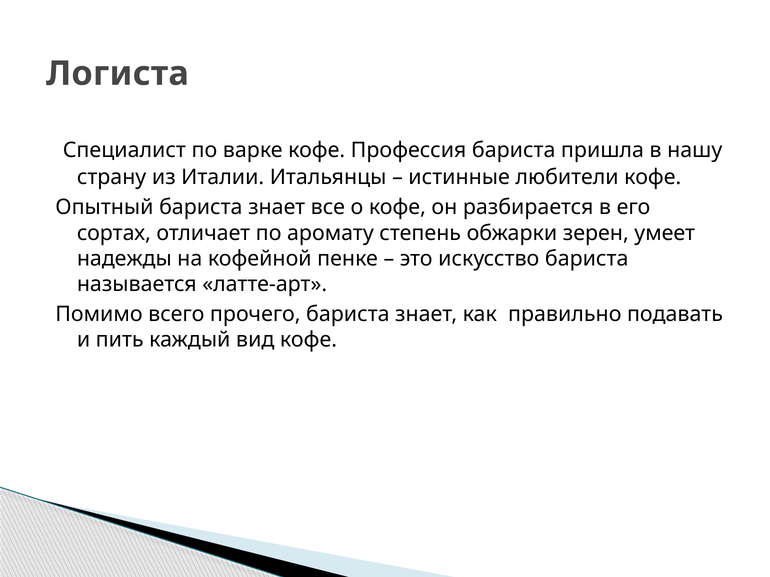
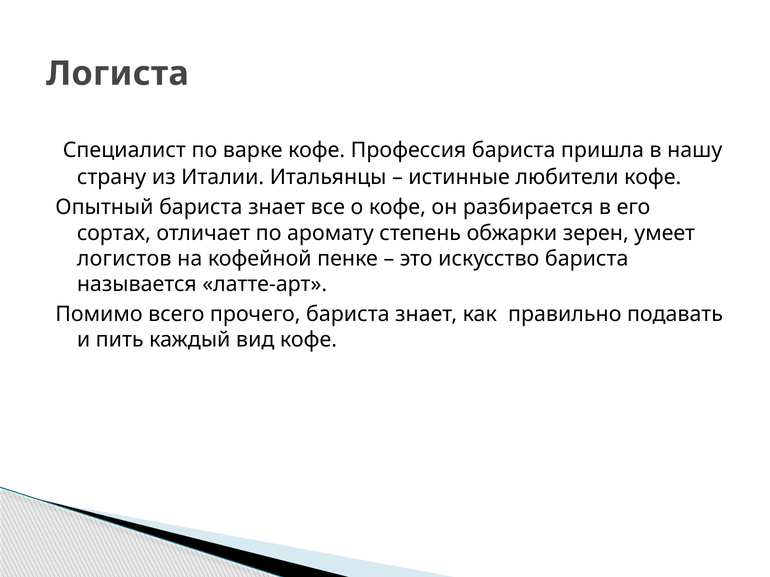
надежды: надежды -> логистов (124, 259)
